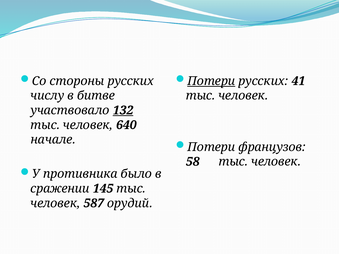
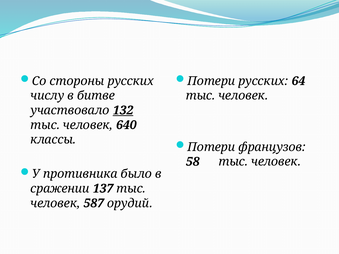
Потери underline: present -> none (211, 81)
41: 41 -> 64 (298, 81)
начале: начале -> классы (53, 140)
145: 145 -> 137 (103, 189)
